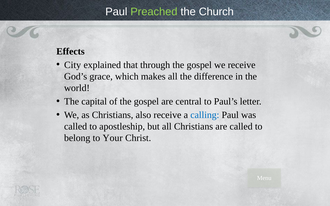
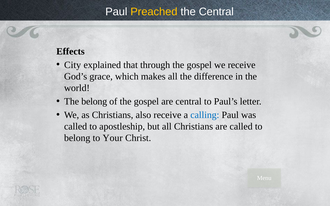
Preached colour: light green -> yellow (154, 12)
the Church: Church -> Central (216, 12)
The capital: capital -> belong (94, 101)
